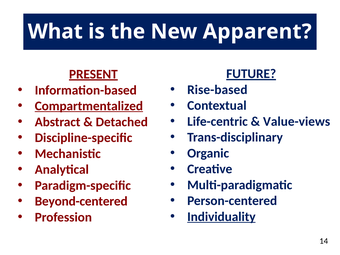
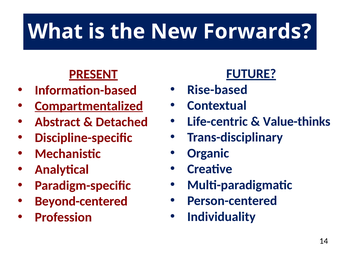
Apparent: Apparent -> Forwards (257, 32)
Value-views: Value-views -> Value-thinks (297, 121)
Individuality underline: present -> none (221, 217)
